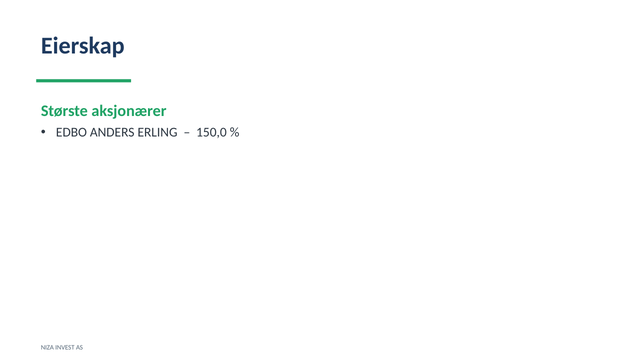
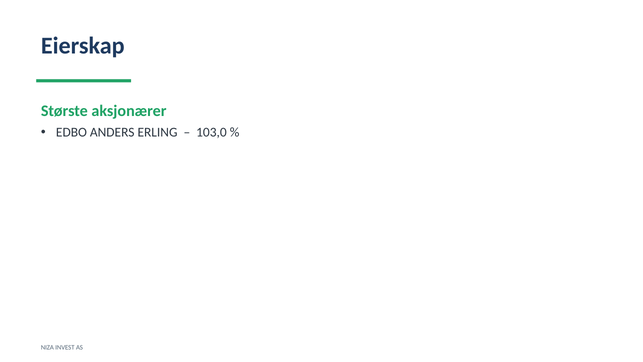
150,0: 150,0 -> 103,0 (211, 132)
